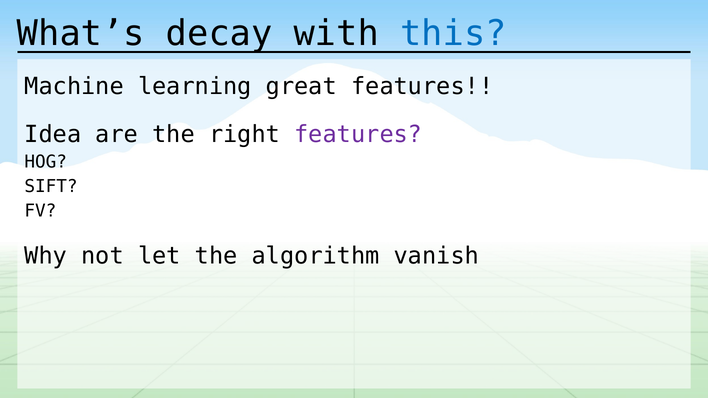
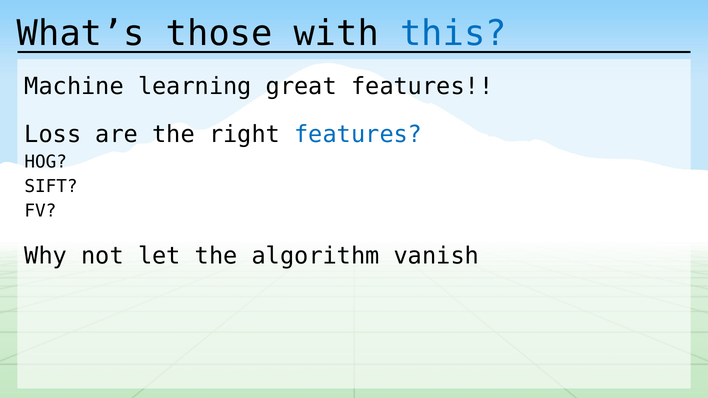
decay: decay -> those (219, 33)
Idea: Idea -> Loss (53, 135)
features colour: purple -> blue (358, 135)
